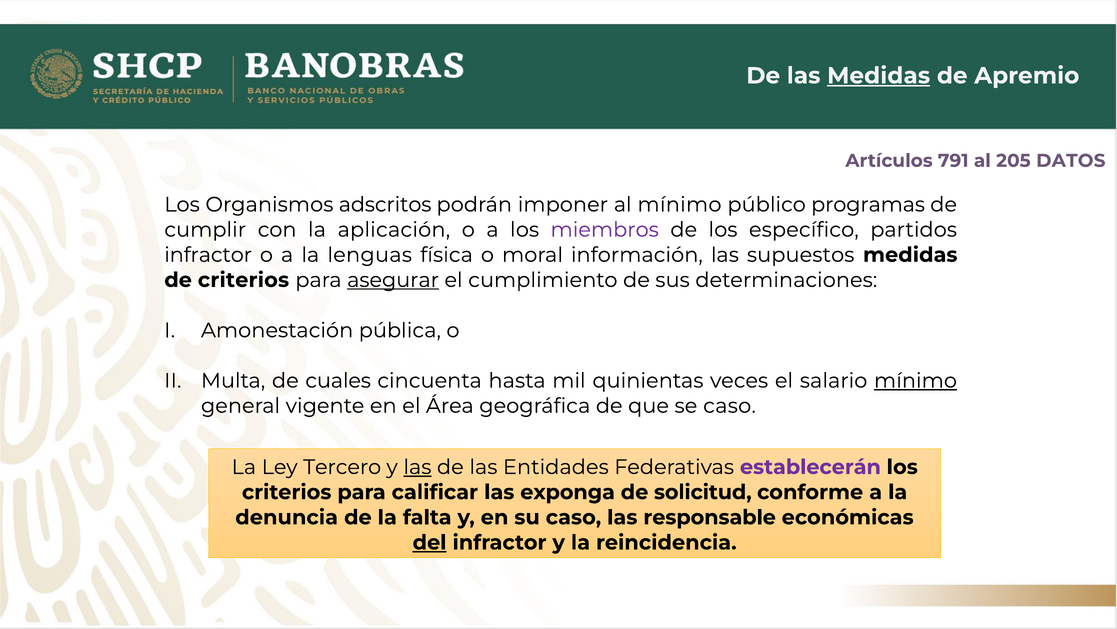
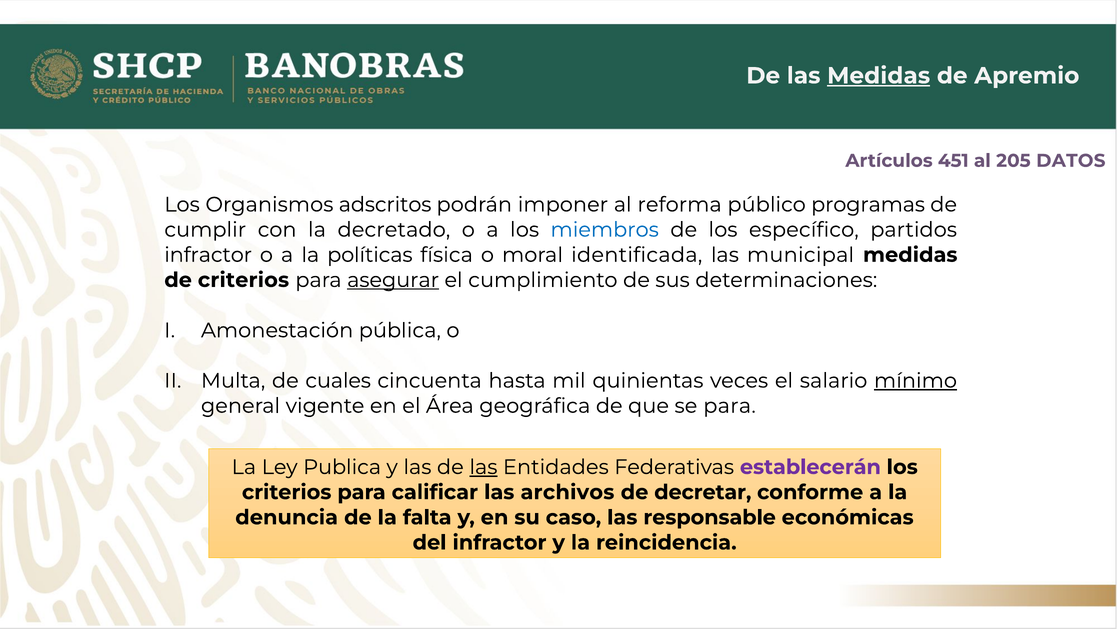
791: 791 -> 451 (953, 161)
al mínimo: mínimo -> reforma (680, 204)
aplicación: aplicación -> decretado (394, 230)
miembros colour: purple -> blue (605, 230)
lenguas: lenguas -> políticas (370, 255)
información: información -> identificada (637, 255)
supuestos: supuestos -> municipal (801, 255)
se caso: caso -> para (730, 405)
Tercero: Tercero -> Publica (342, 467)
las underline: present -> none (417, 467)
las underline: none -> present (483, 467)
exponga: exponga -> archivos (567, 492)
solicitud: solicitud -> decretar (703, 492)
del underline: present -> none (430, 542)
